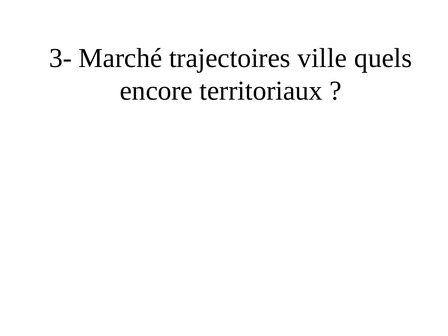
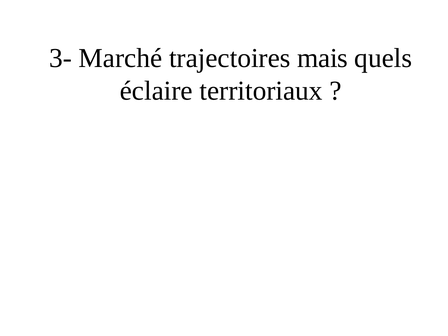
ville: ville -> mais (323, 58)
encore: encore -> éclaire (156, 91)
